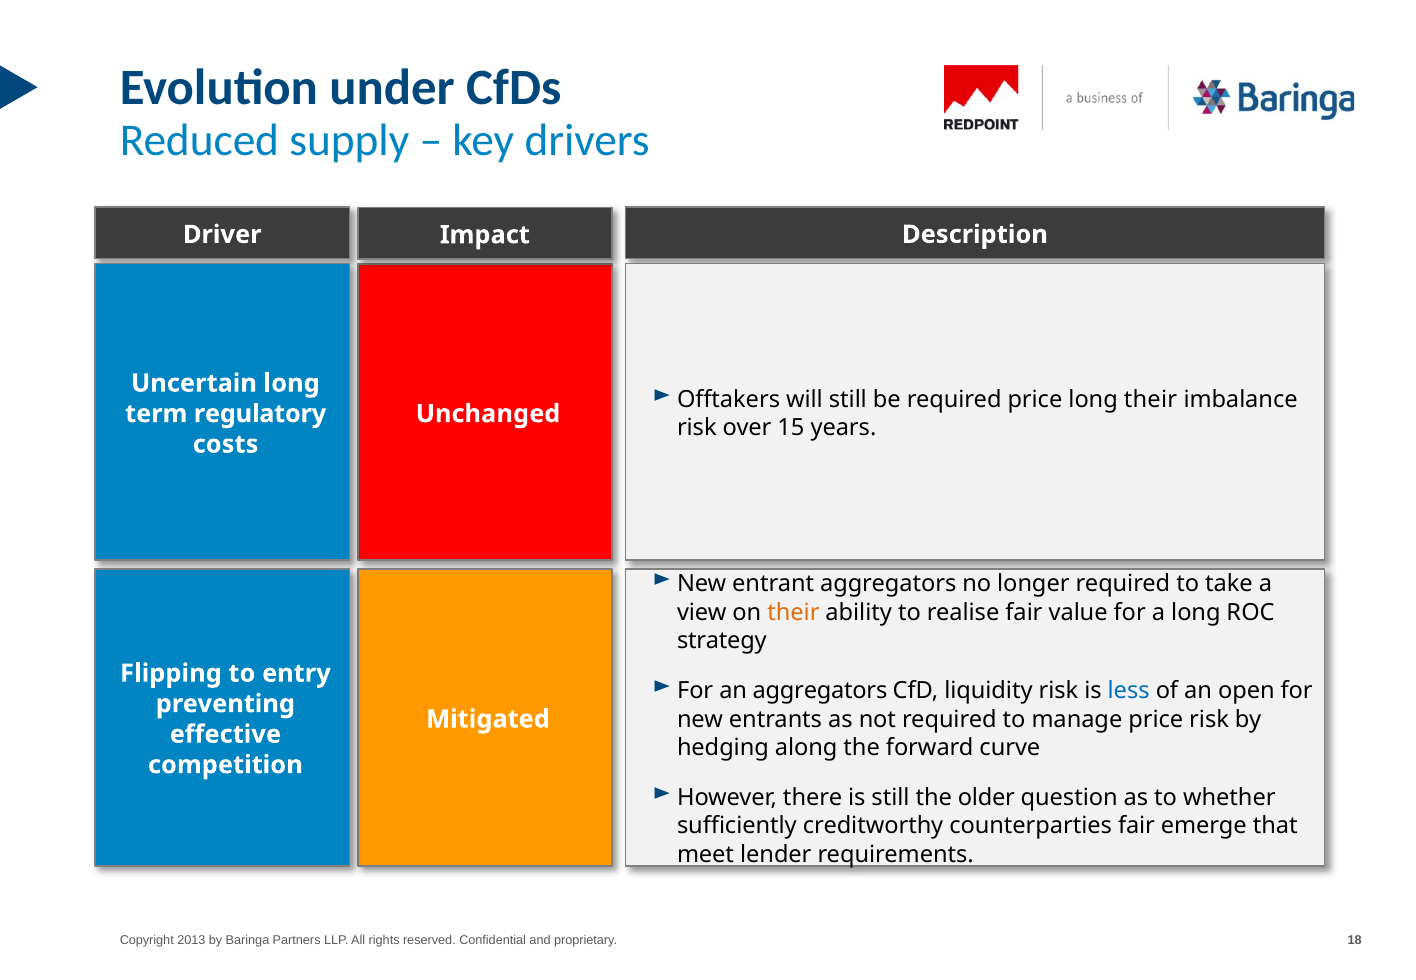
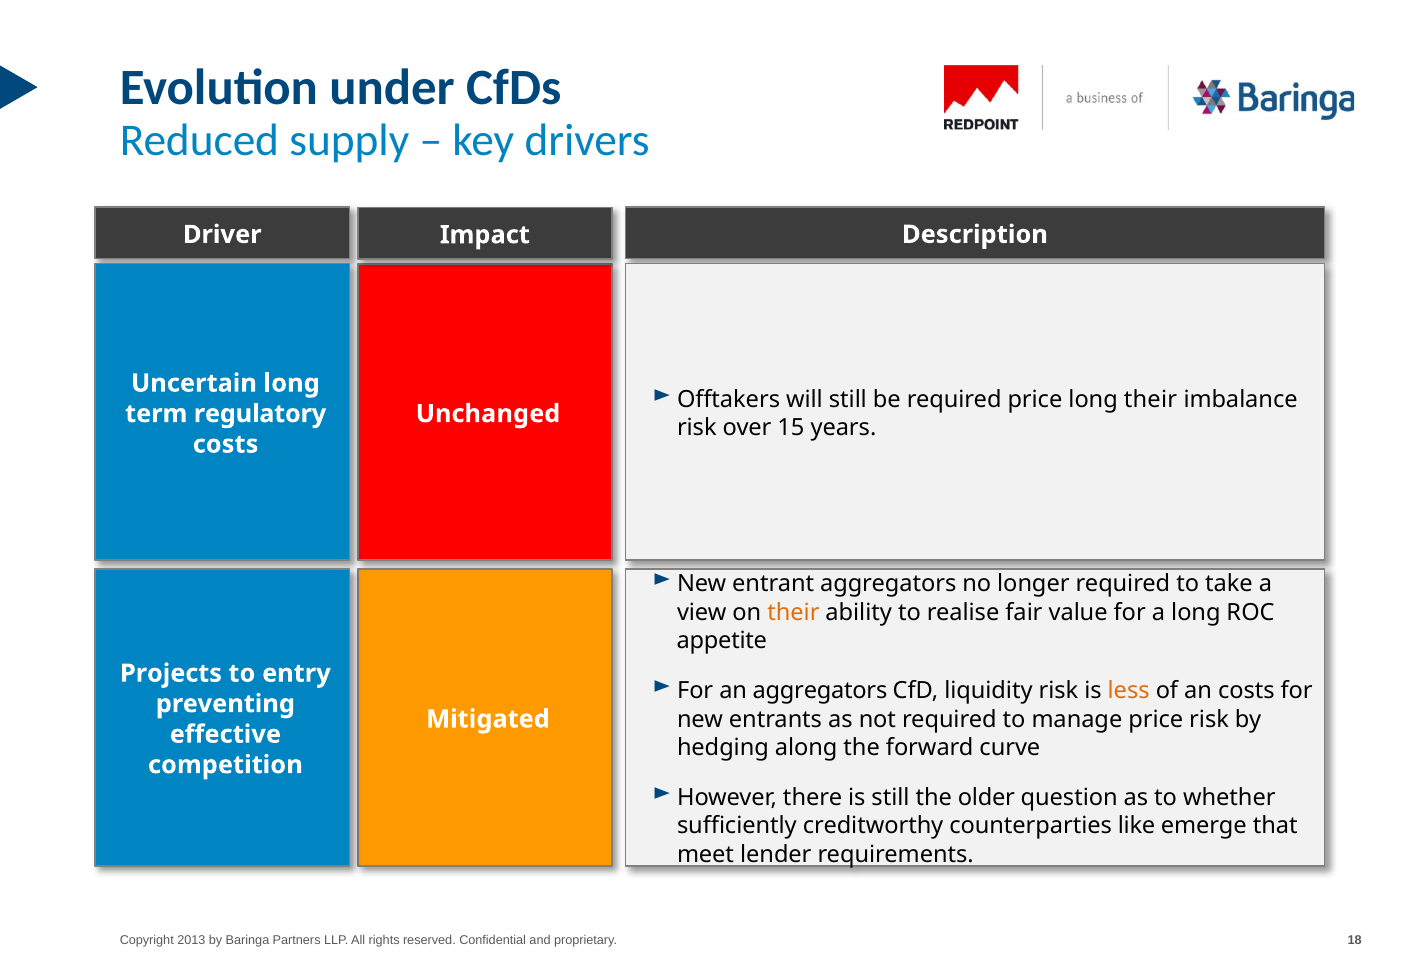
strategy: strategy -> appetite (722, 641)
Flipping: Flipping -> Projects (171, 674)
less colour: blue -> orange (1129, 691)
an open: open -> costs (1246, 691)
counterparties fair: fair -> like (1137, 826)
